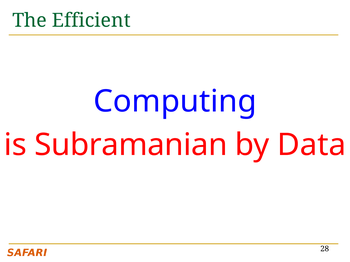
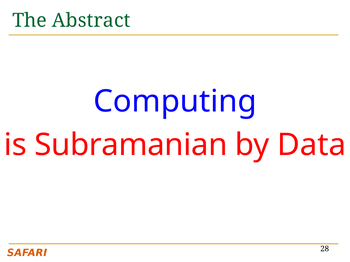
Efficient: Efficient -> Abstract (91, 21)
